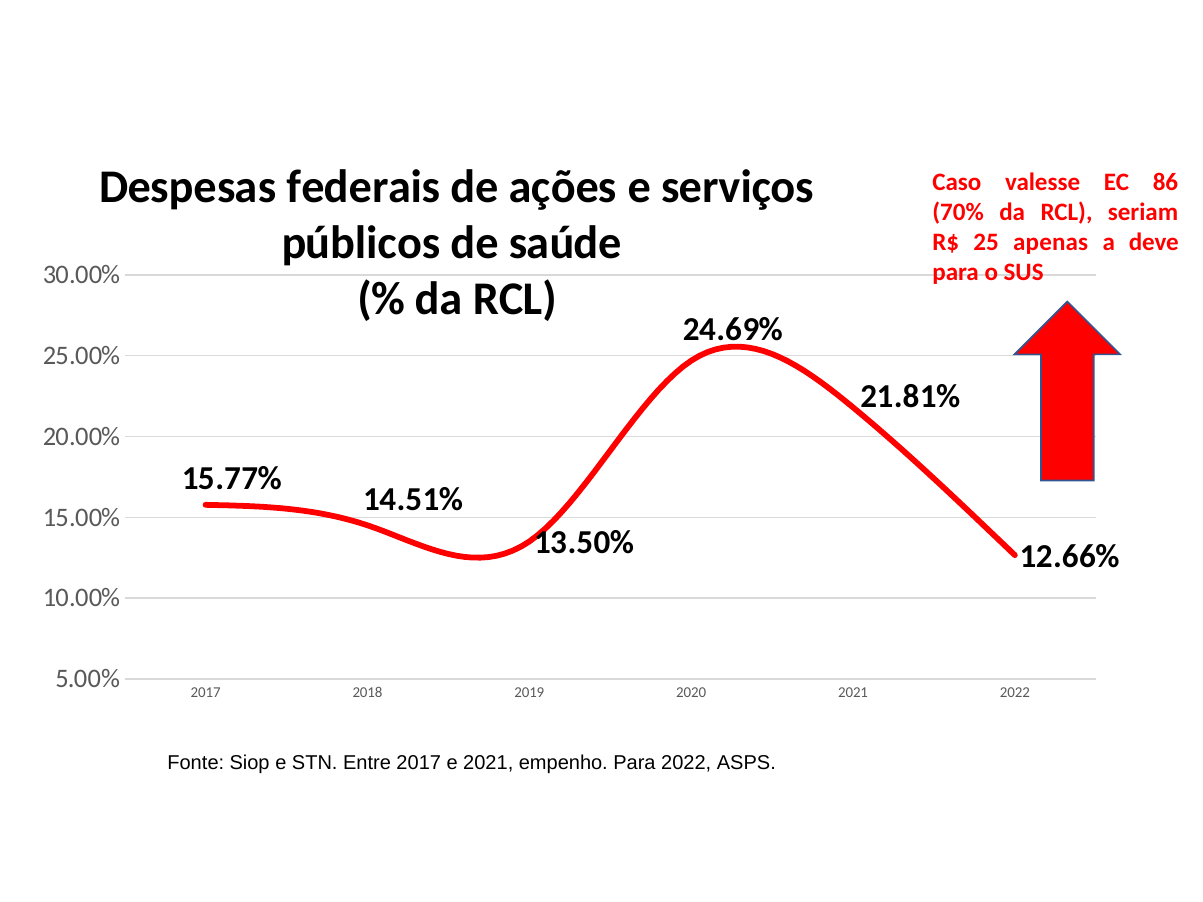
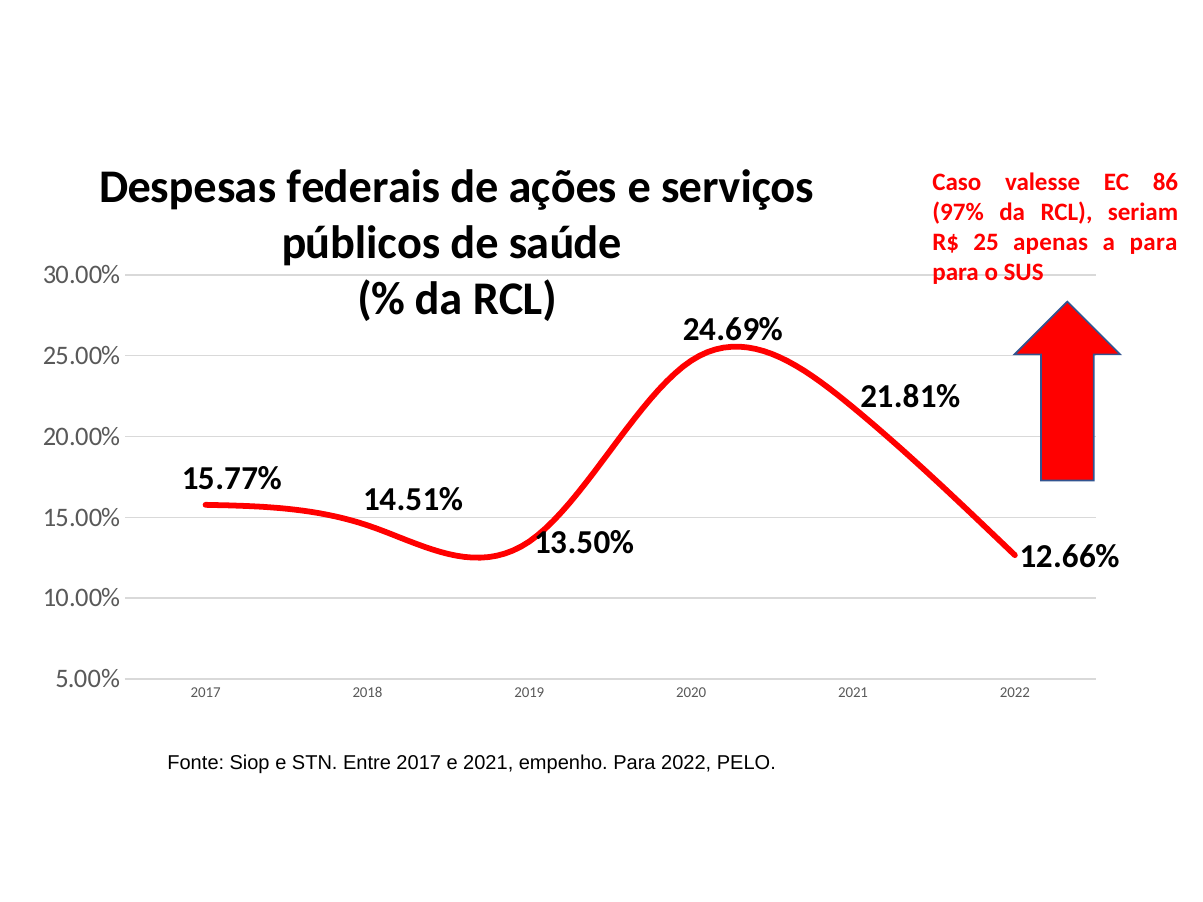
70%: 70% -> 97% (958, 212)
a deve: deve -> para (1154, 242)
ASPS: ASPS -> PELO (746, 763)
